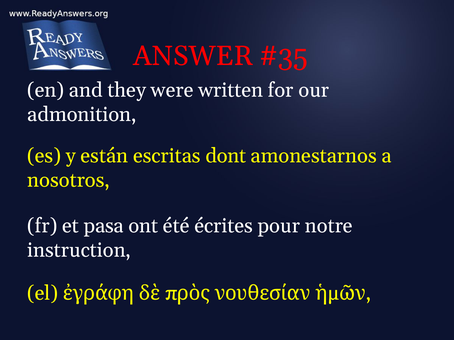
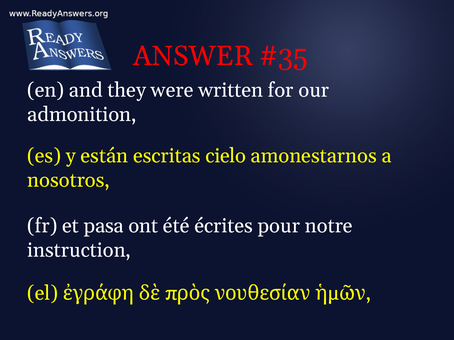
dont: dont -> cielo (226, 156)
